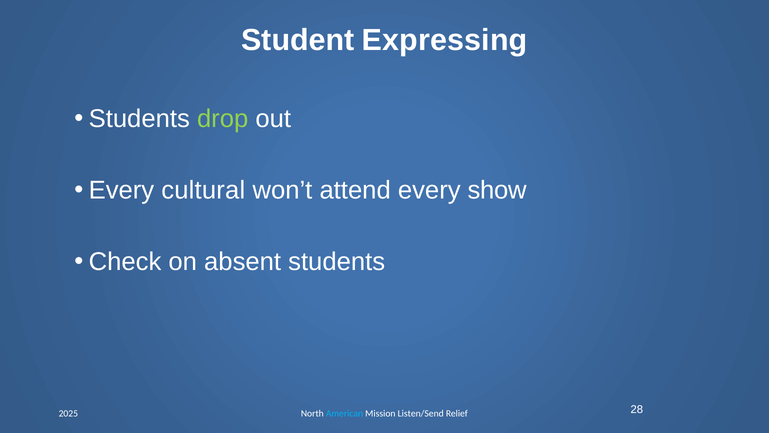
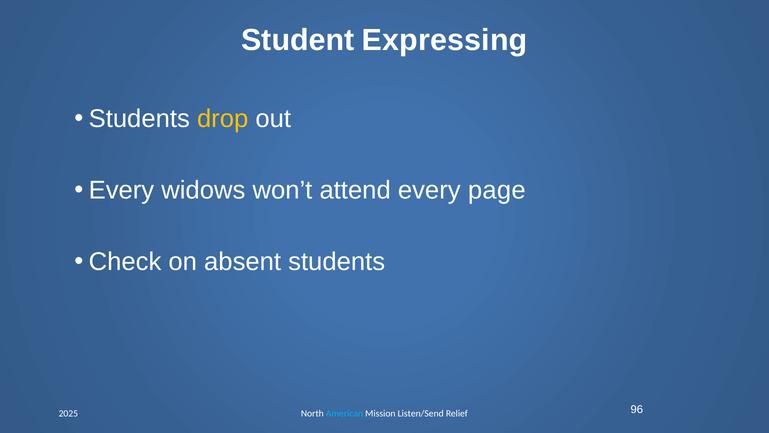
drop colour: light green -> yellow (223, 119)
cultural: cultural -> widows (203, 190)
show: show -> page (497, 190)
28: 28 -> 96 (637, 409)
